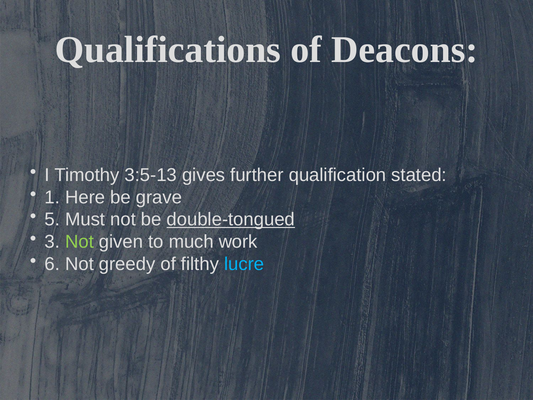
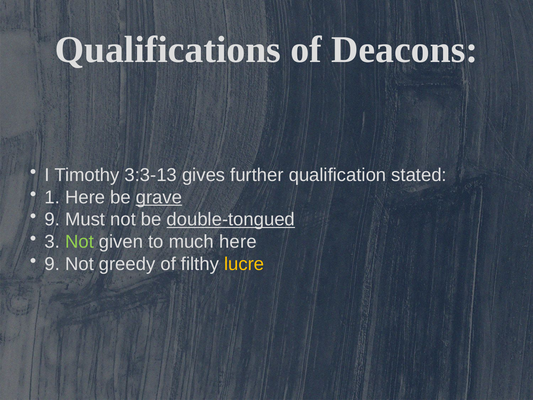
3:5-13: 3:5-13 -> 3:3-13 (151, 175)
grave underline: none -> present (159, 197)
5: 5 -> 9 (52, 219)
much work: work -> here (238, 242)
6: 6 -> 9 (52, 264)
lucre colour: light blue -> yellow (244, 264)
